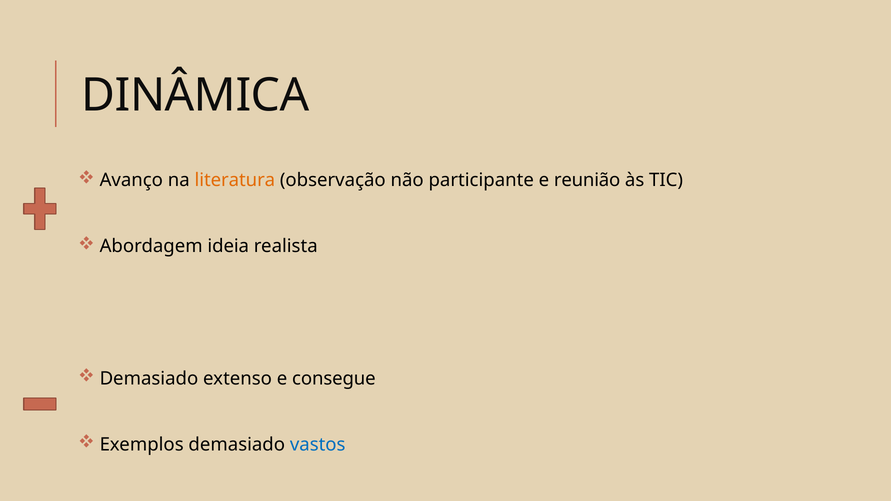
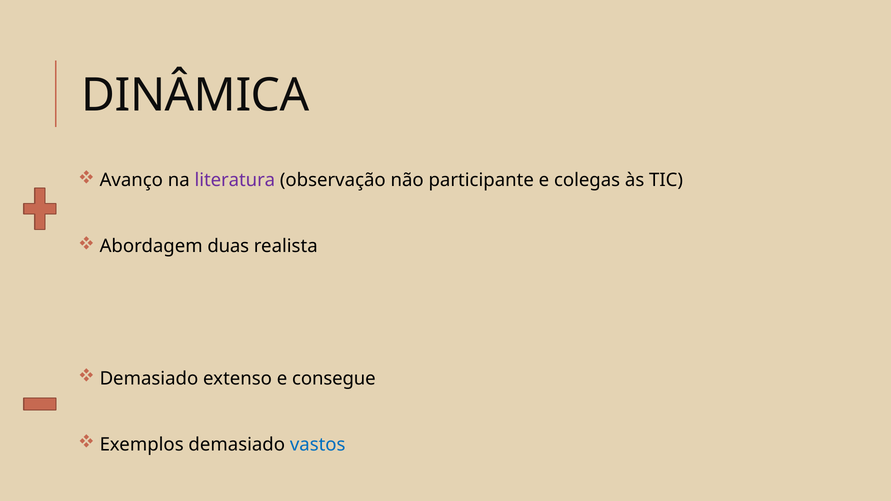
literatura colour: orange -> purple (235, 180)
reunião: reunião -> colegas (587, 180)
ideia: ideia -> duas (228, 246)
